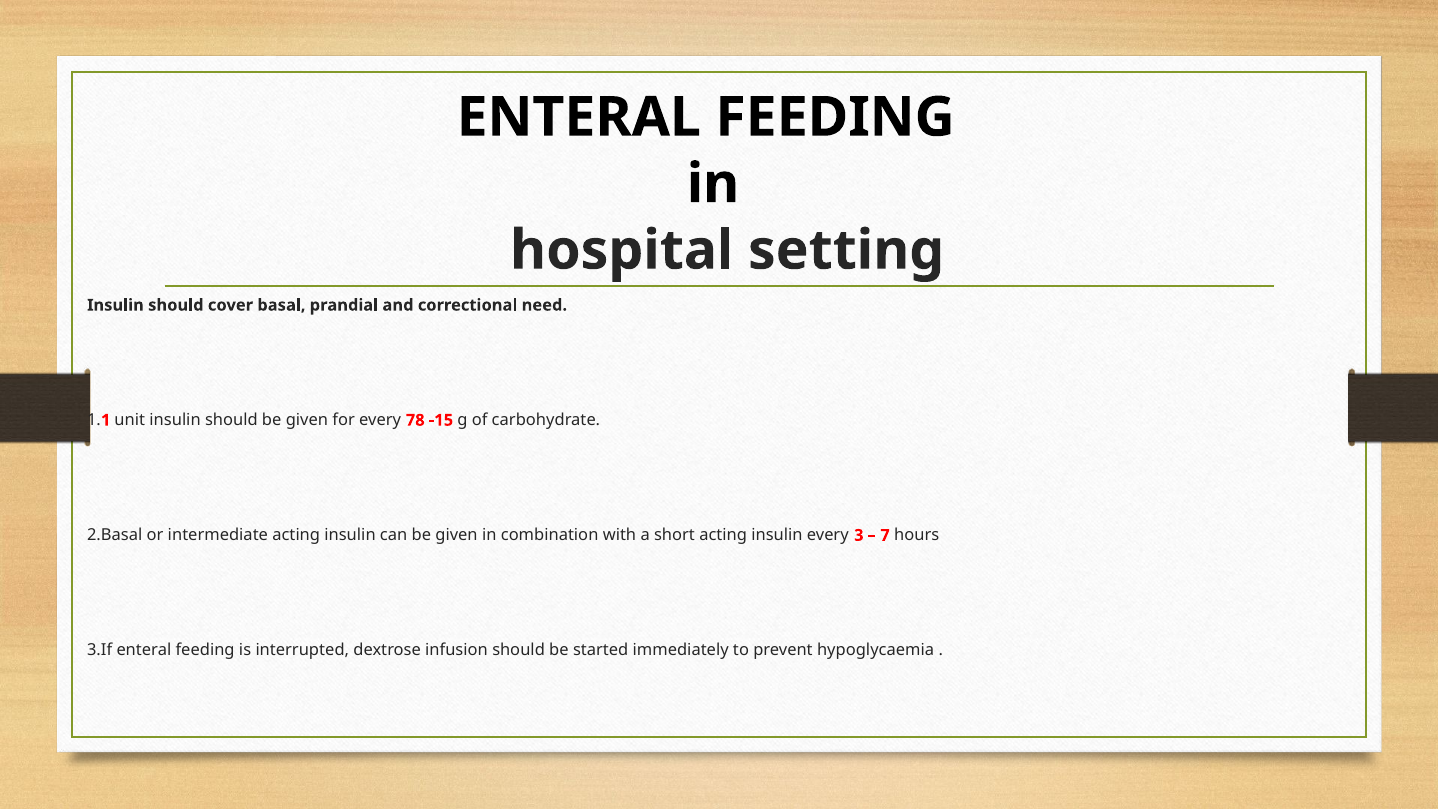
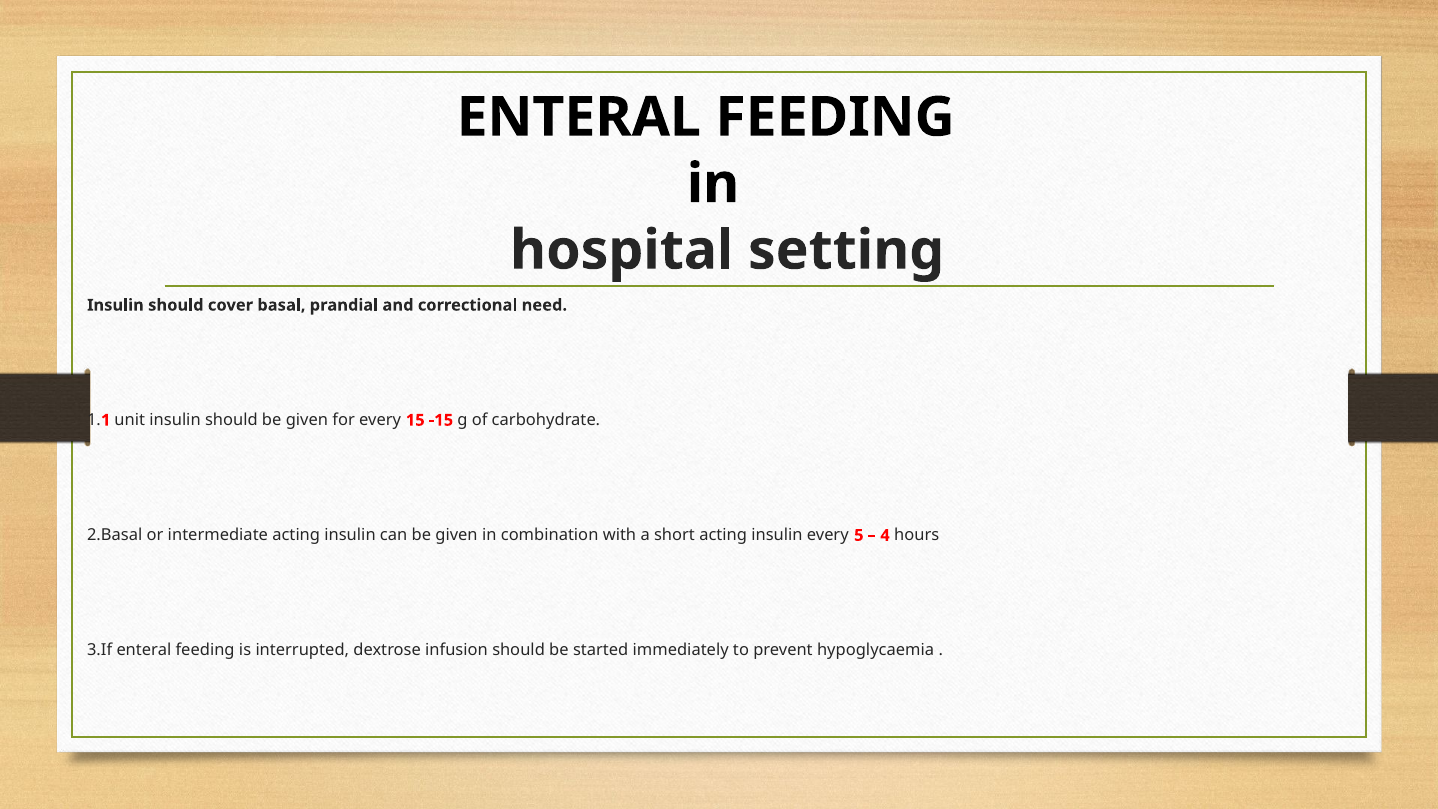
78: 78 -> 15 (415, 420)
3: 3 -> 5 (859, 535)
7: 7 -> 4 (885, 535)
